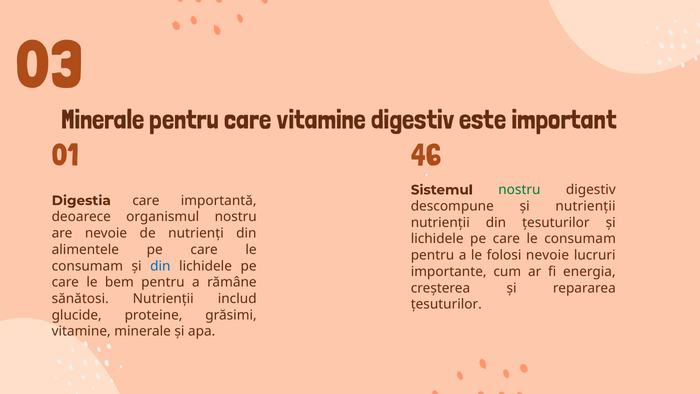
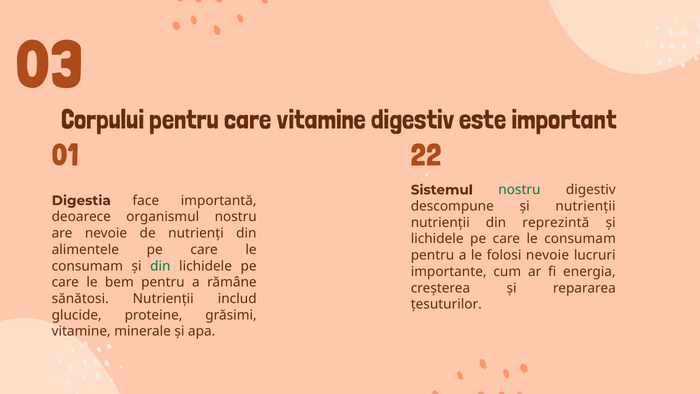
Minerale: Minerale -> Corpului (103, 120)
46: 46 -> 22 (426, 155)
Digestia care: care -> face (146, 200)
din țesuturilor: țesuturilor -> reprezintă (556, 222)
din colour: blue -> green (160, 266)
